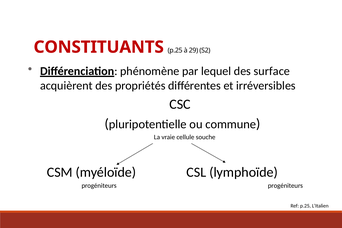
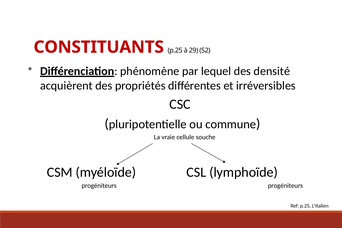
surface: surface -> densité (272, 71)
